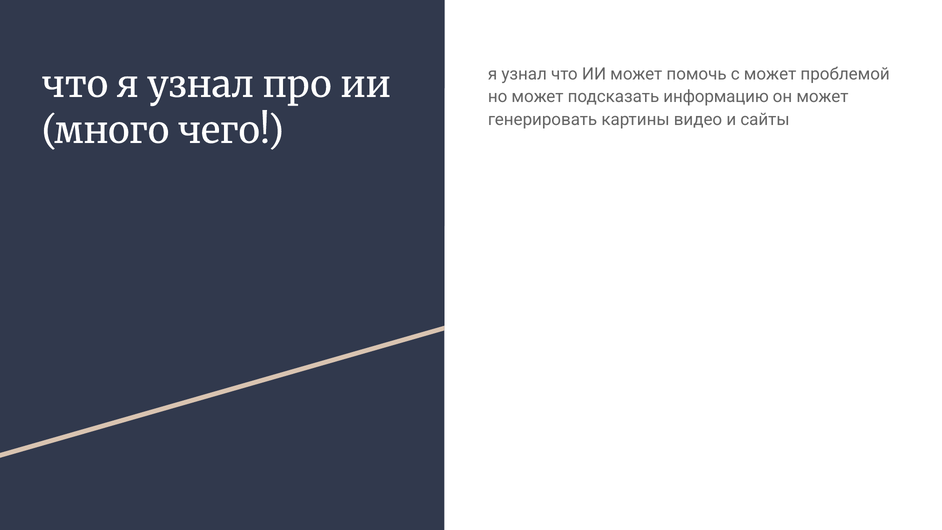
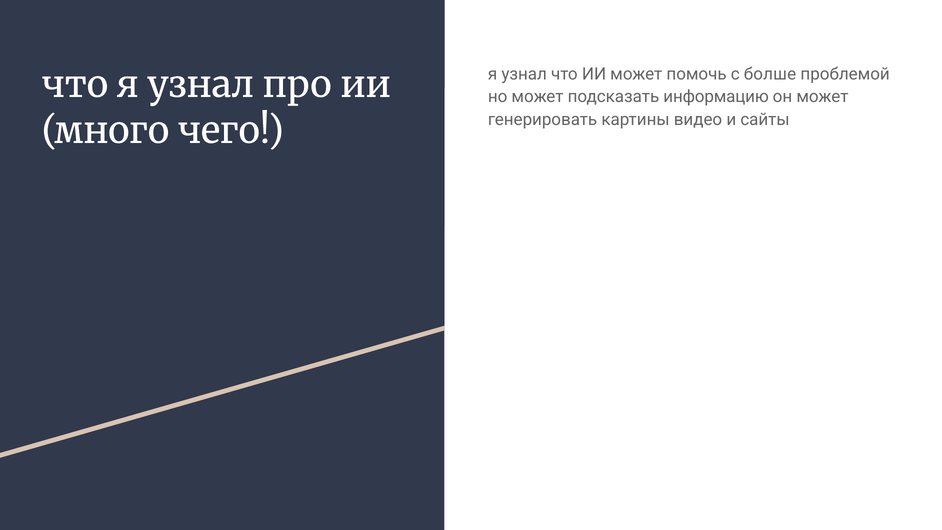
с может: может -> болше (770, 74)
